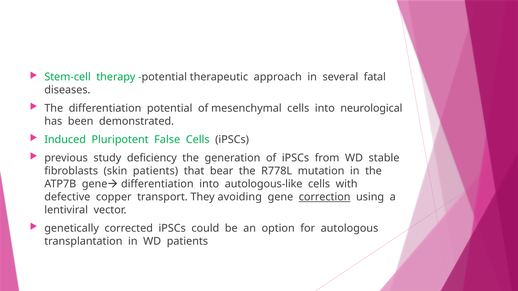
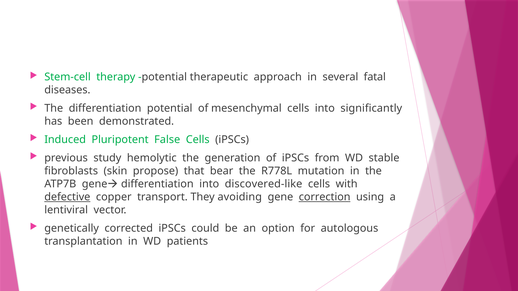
neurological: neurological -> significantly (371, 109)
deficiency: deficiency -> hemolytic (152, 158)
skin patients: patients -> propose (156, 171)
autologous-like: autologous-like -> discovered-like (264, 184)
defective underline: none -> present (67, 197)
